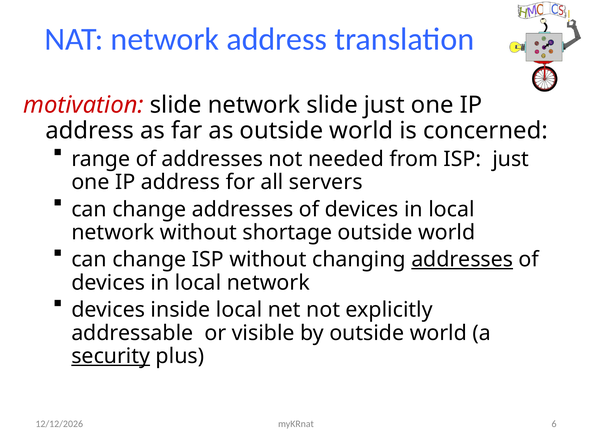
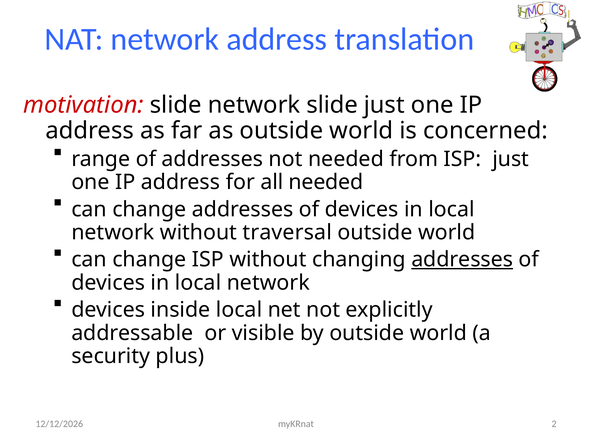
all servers: servers -> needed (326, 182)
shortage: shortage -> traversal (287, 232)
security underline: present -> none (111, 356)
6: 6 -> 2 (554, 424)
